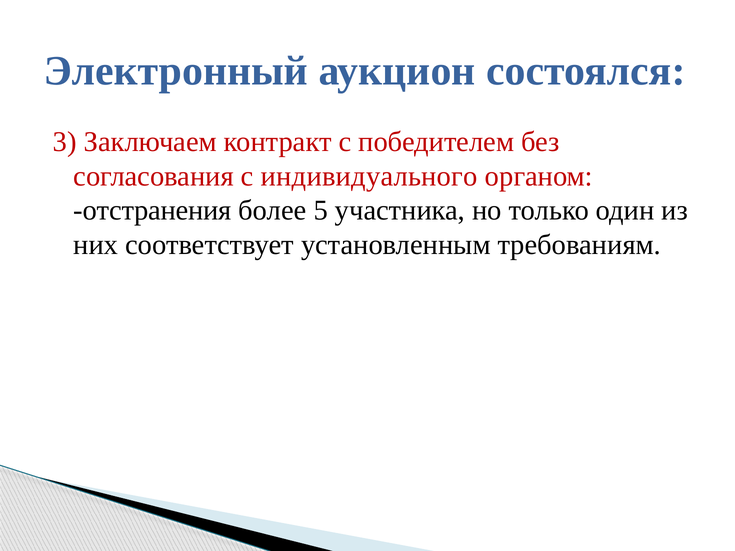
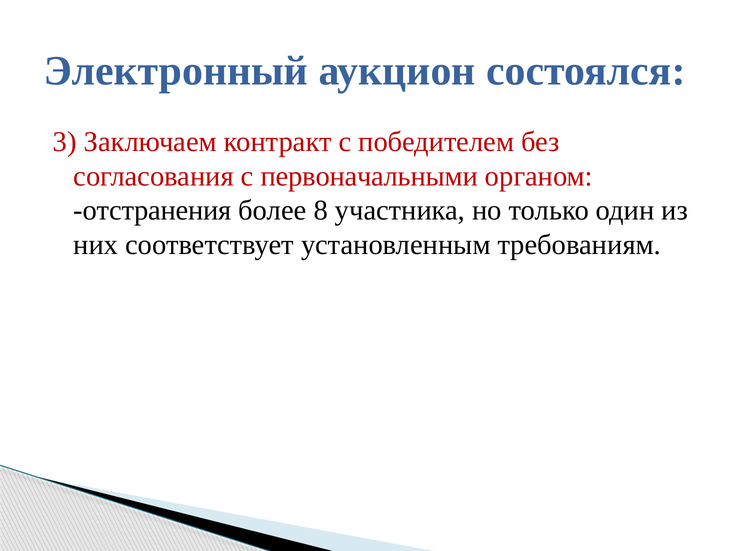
индивидуального: индивидуального -> первоначальными (369, 176)
5: 5 -> 8 (321, 211)
